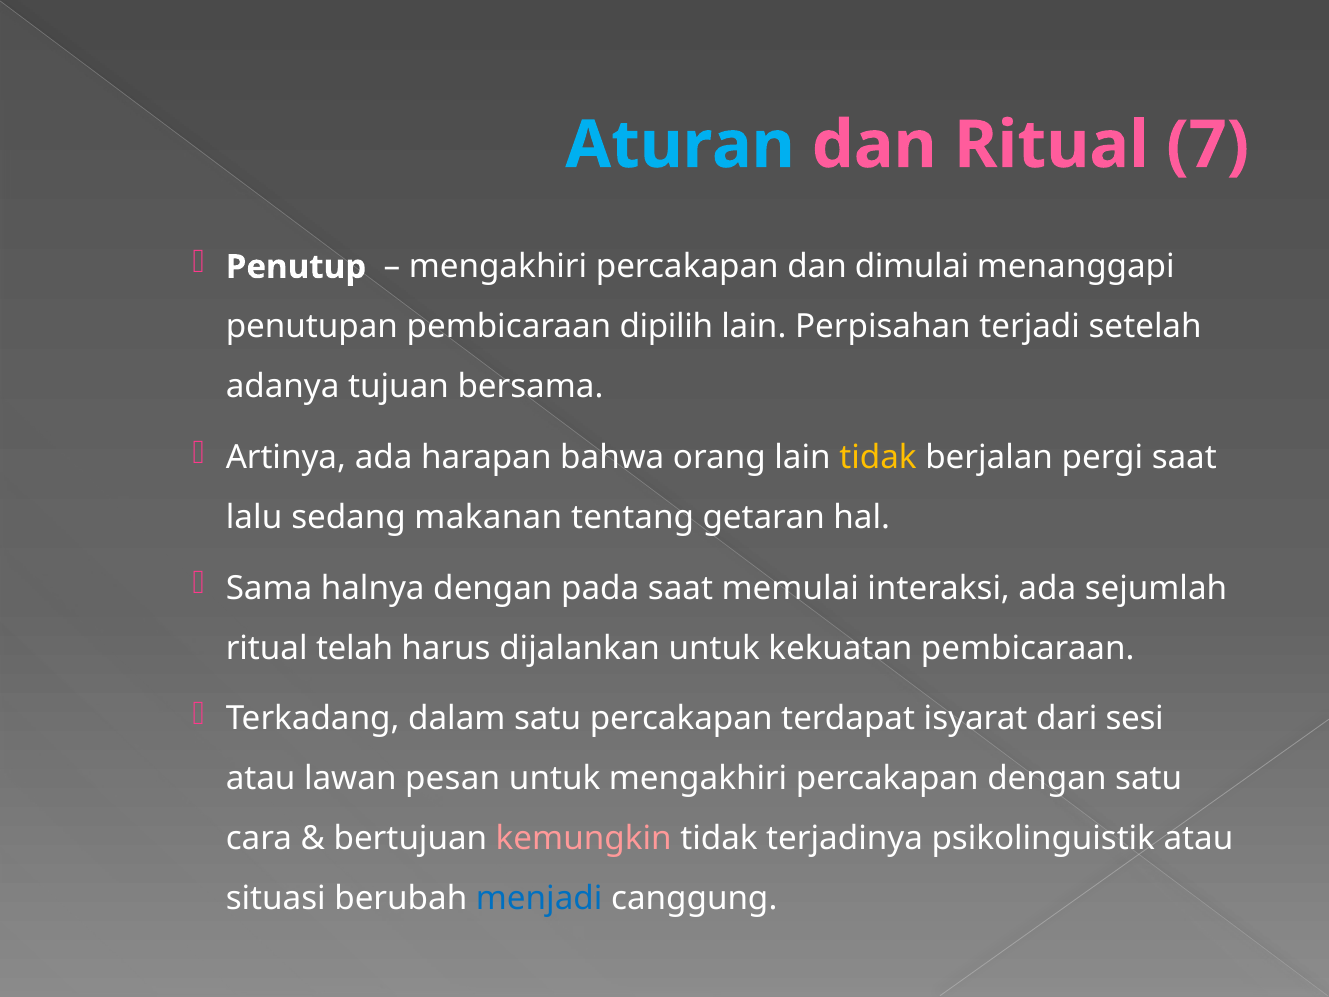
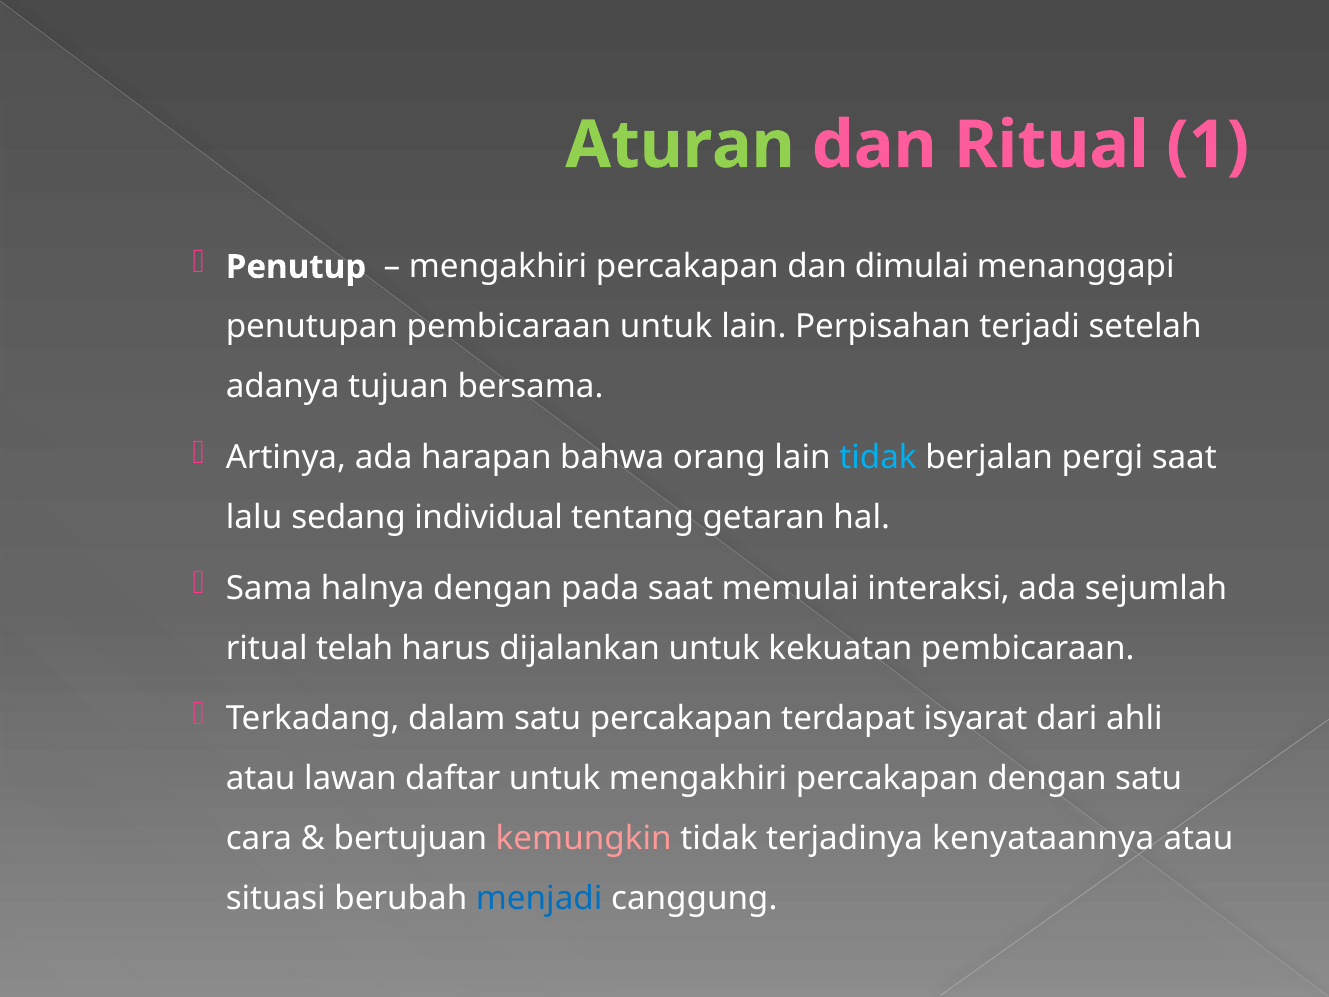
Aturan colour: light blue -> light green (680, 145)
7: 7 -> 1 (1208, 145)
pembicaraan dipilih: dipilih -> untuk (666, 327)
tidak colour: yellow -> light blue (878, 457)
makanan: makanan -> individual (489, 517)
sesi: sesi -> ahli (1134, 719)
pesan: pesan -> daftar (453, 779)
psikolinguistik: psikolinguistik -> kenyataannya (1043, 838)
